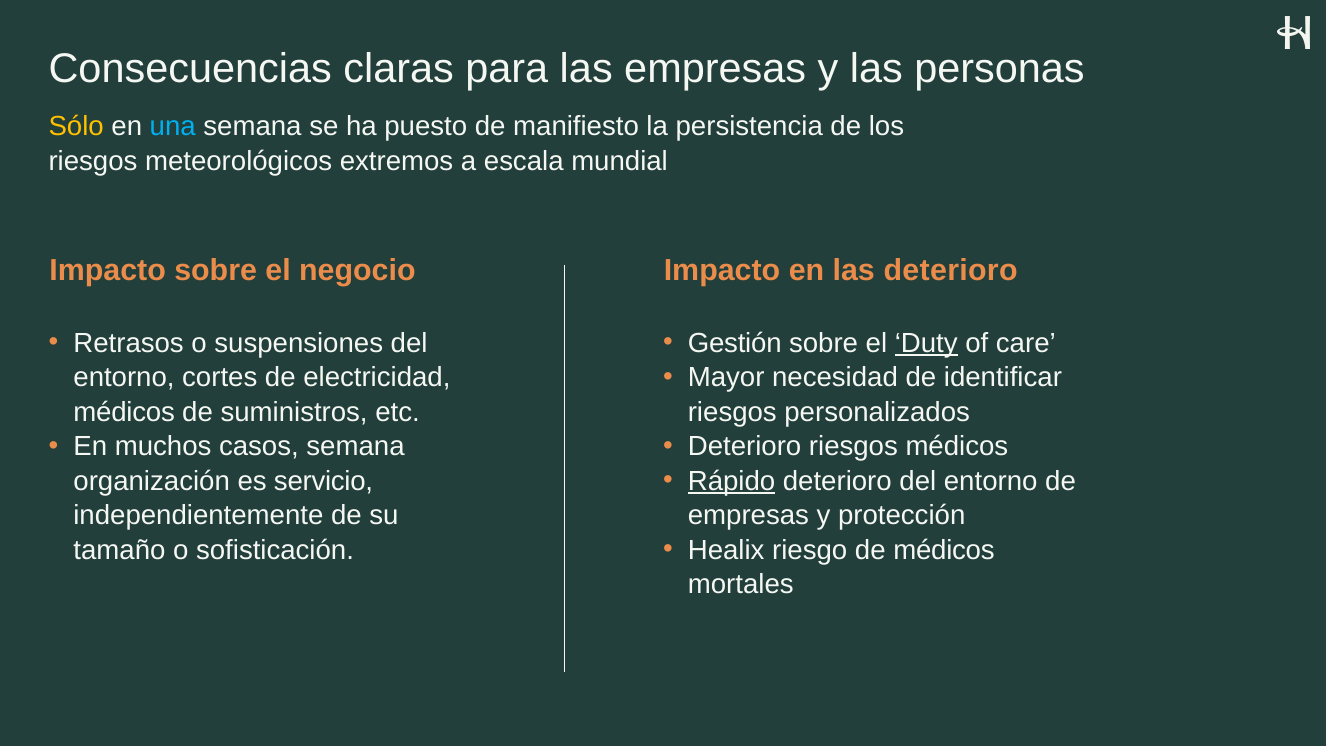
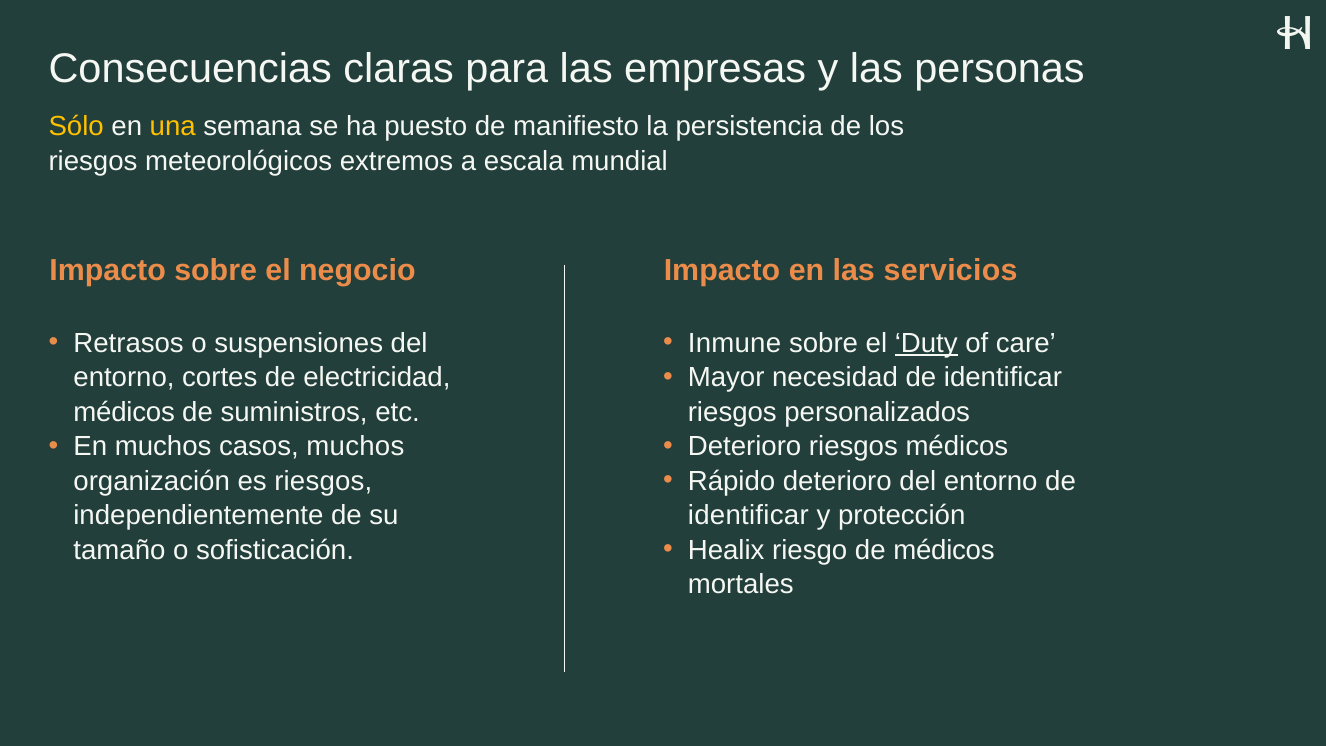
una colour: light blue -> yellow (173, 127)
las deterioro: deterioro -> servicios (951, 270)
Gestión: Gestión -> Inmune (735, 343)
casos semana: semana -> muchos (355, 447)
Rápido underline: present -> none (732, 481)
es servicio: servicio -> riesgos (323, 481)
empresas: empresas -> identificar (748, 516)
